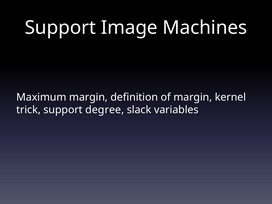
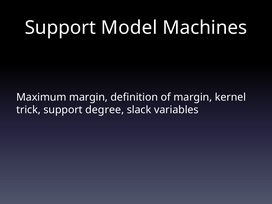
Image: Image -> Model (129, 28)
